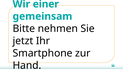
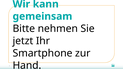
einer: einer -> kann (46, 4)
